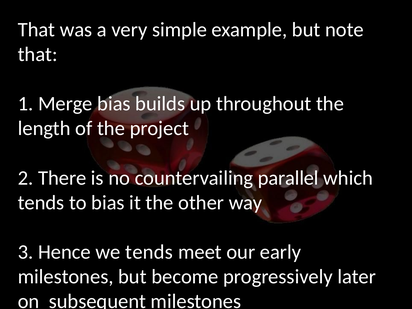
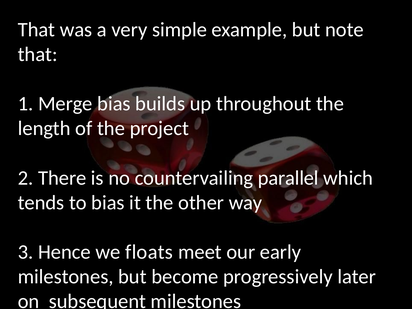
we tends: tends -> floats (149, 252)
